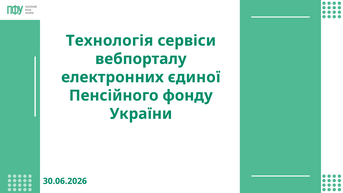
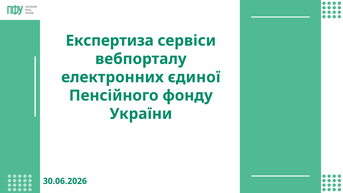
Технологія: Технологія -> Експертиза (110, 41)
